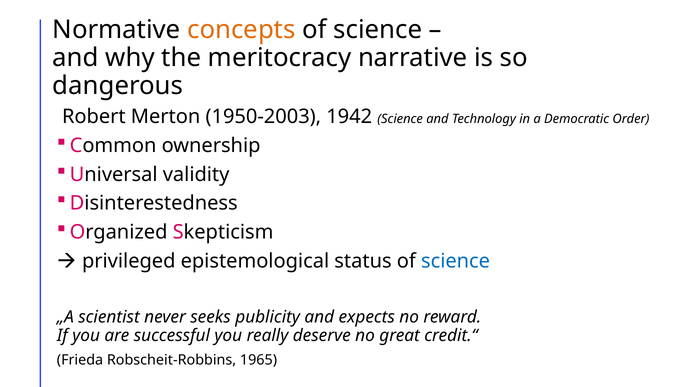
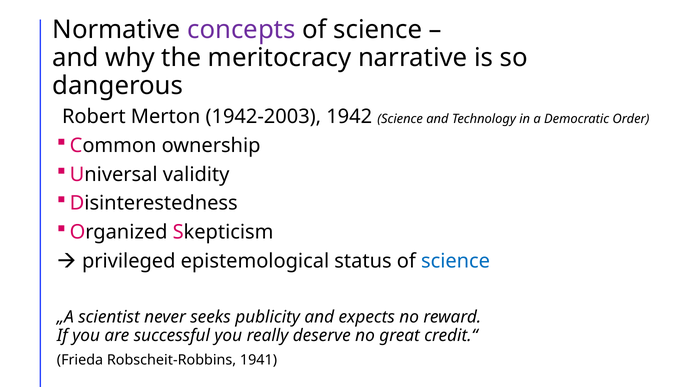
concepts colour: orange -> purple (241, 30)
1950-2003: 1950-2003 -> 1942-2003 (263, 117)
1965: 1965 -> 1941 (259, 360)
